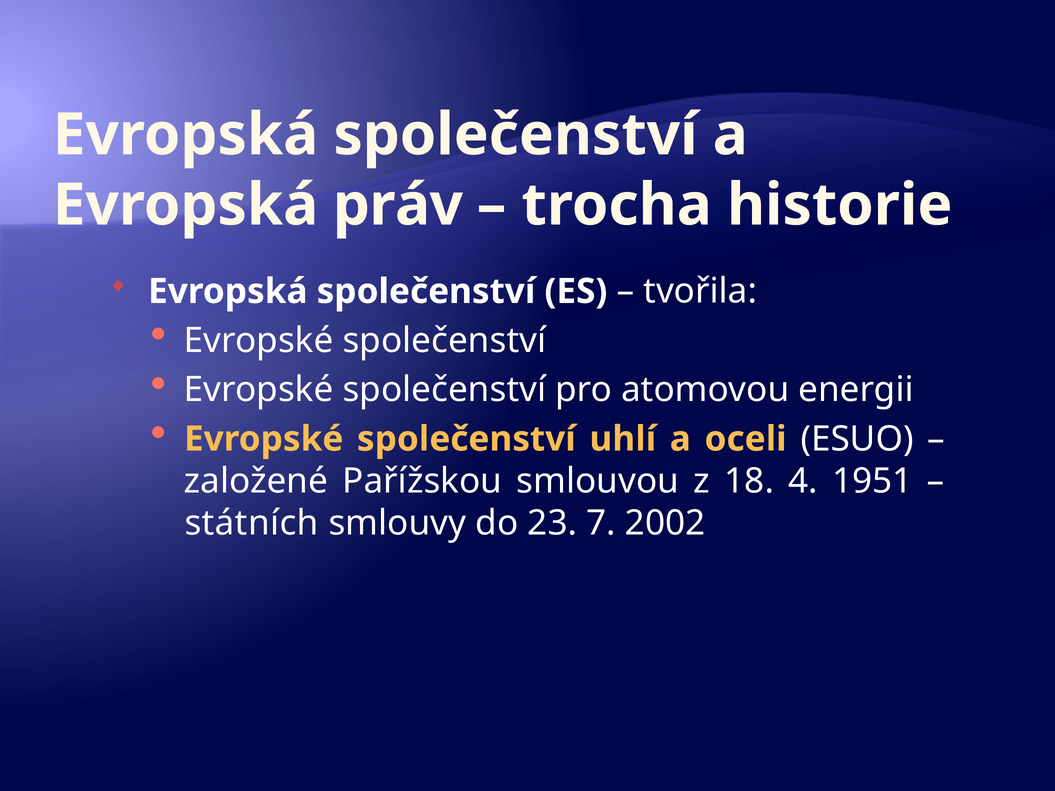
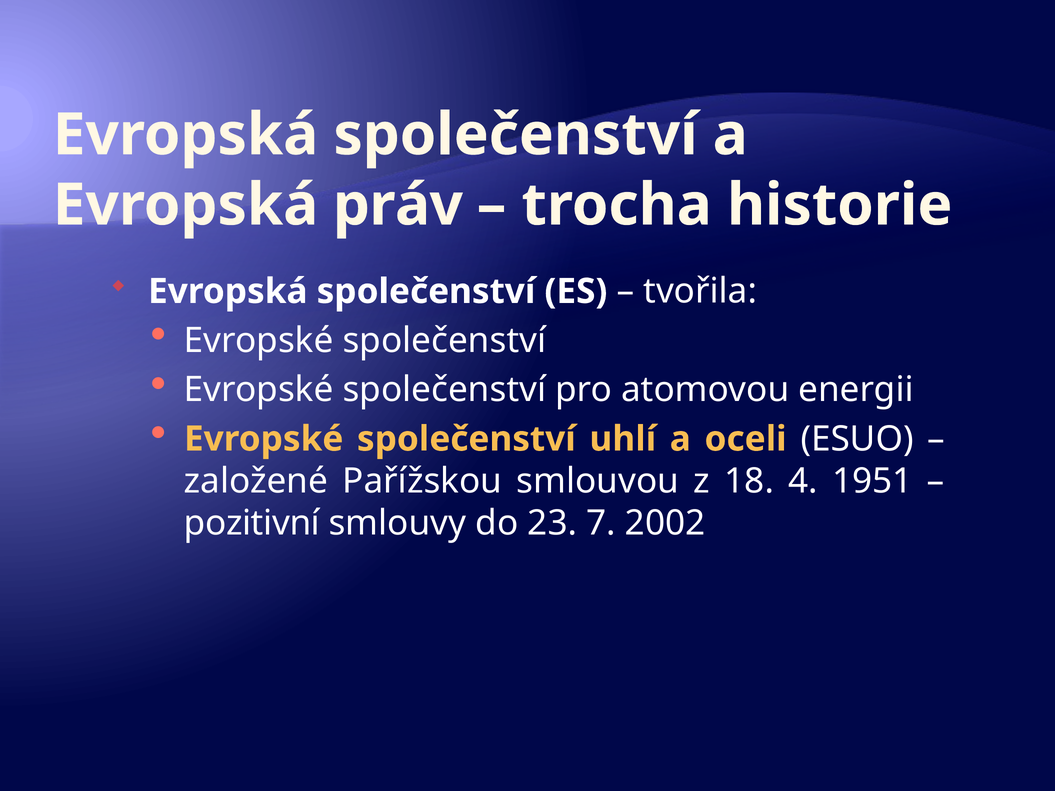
státních: státních -> pozitivní (252, 524)
